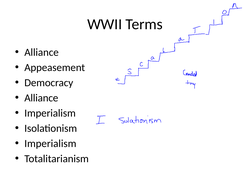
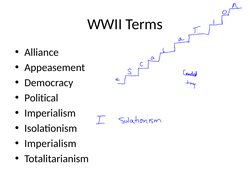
Alliance: Alliance -> Political (41, 98)
